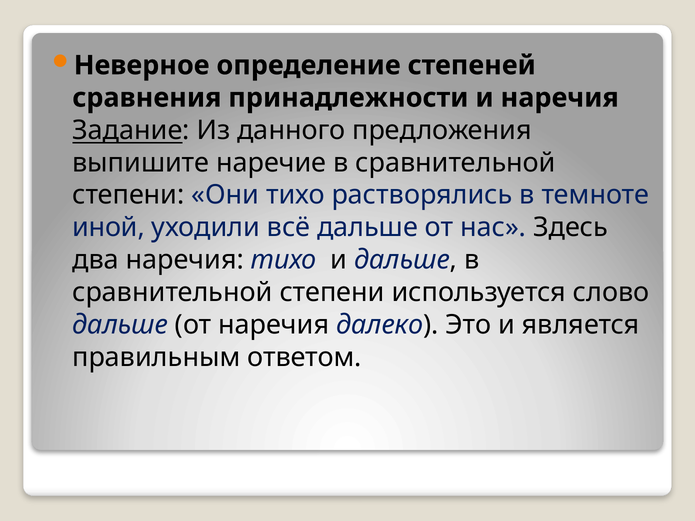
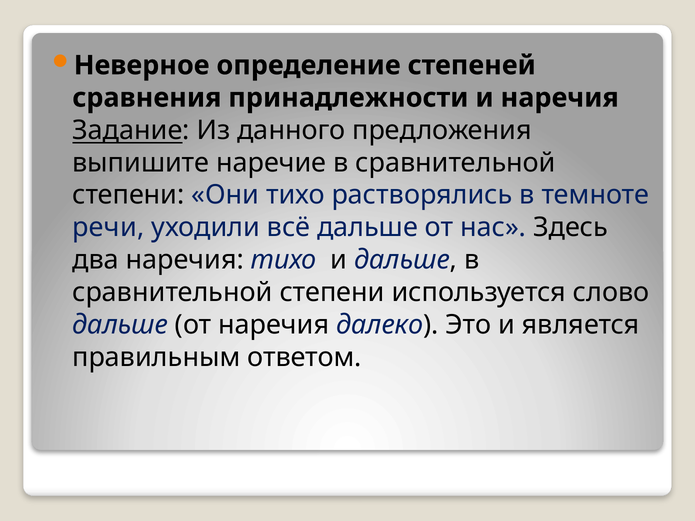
иной: иной -> речи (108, 228)
